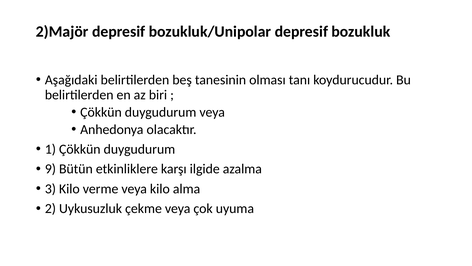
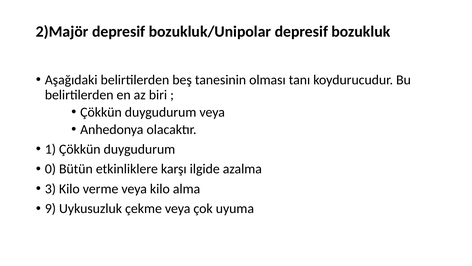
9: 9 -> 0 (50, 169)
2: 2 -> 9 (50, 208)
